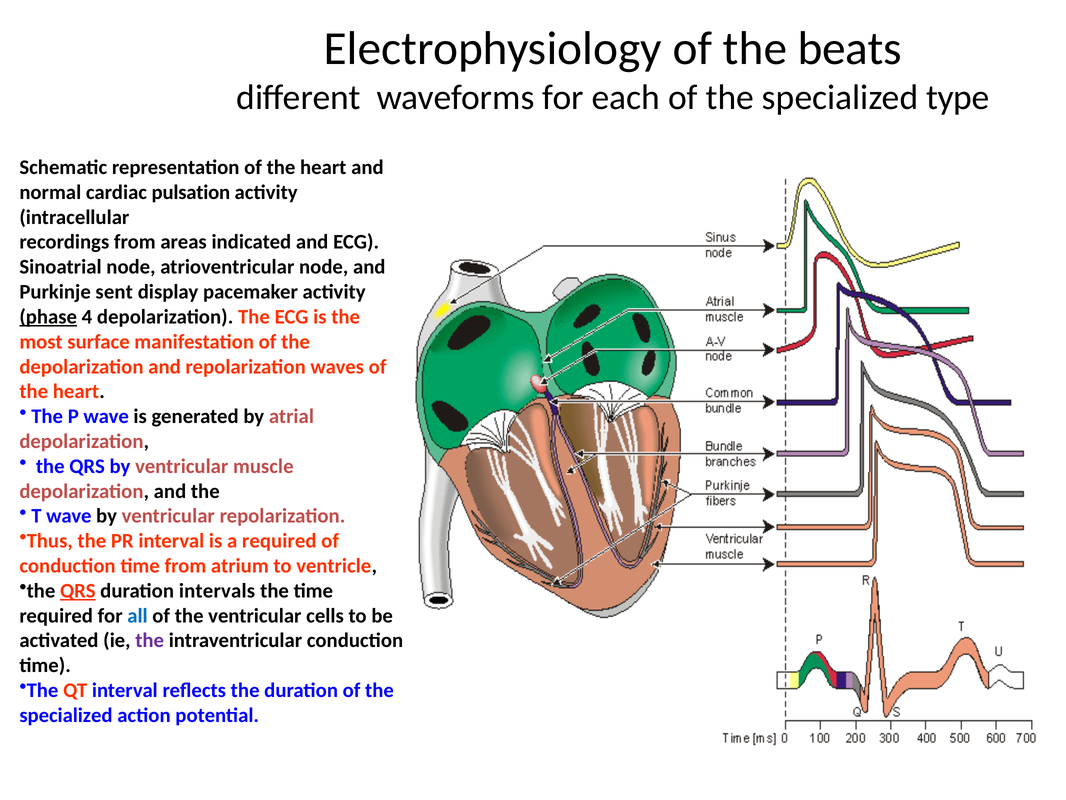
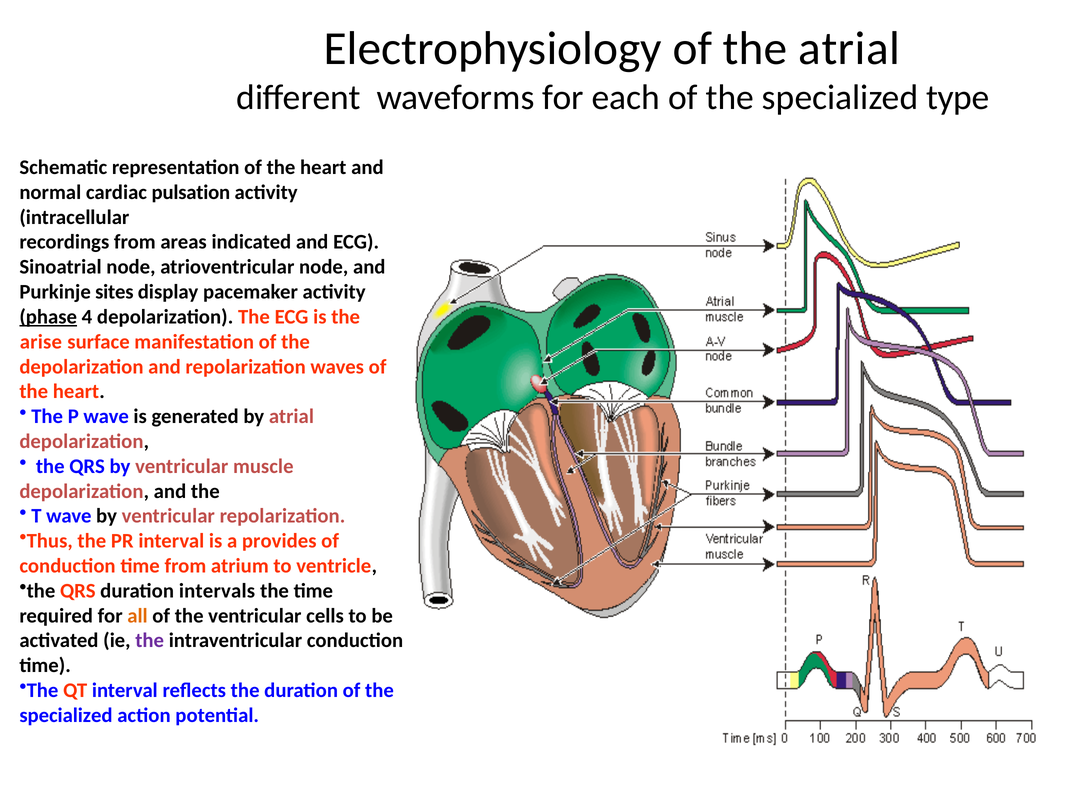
the beats: beats -> atrial (849, 49)
sent: sent -> sites (114, 292)
most: most -> arise (41, 342)
a required: required -> provides (279, 541)
QRS underline: present -> none (78, 590)
all colour: blue -> orange (137, 615)
